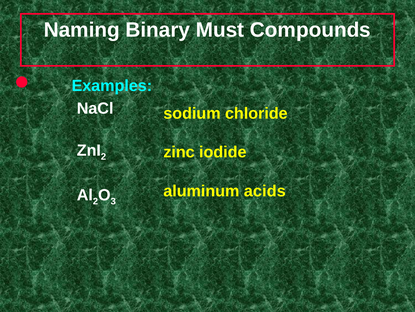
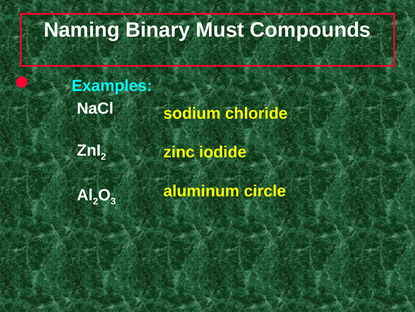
acids: acids -> circle (265, 191)
